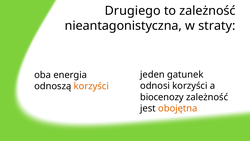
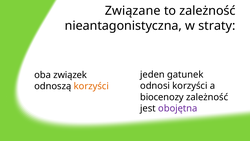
Drugiego: Drugiego -> Związane (133, 11)
energia: energia -> związek (70, 75)
obojętna colour: orange -> purple (178, 108)
